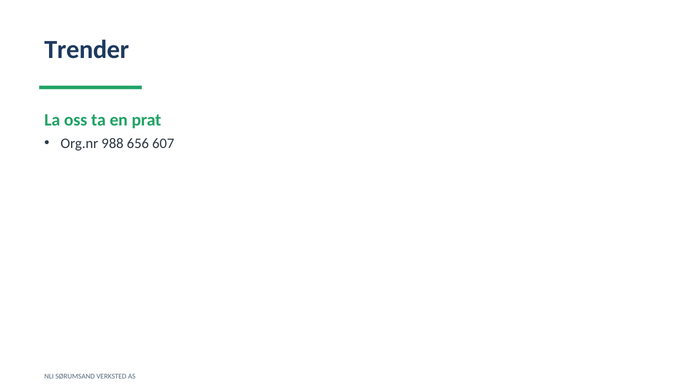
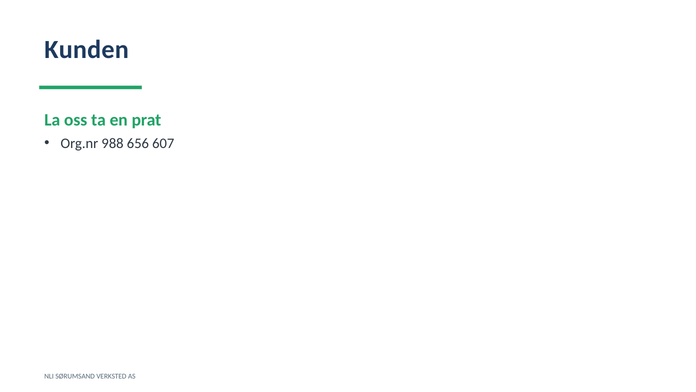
Trender: Trender -> Kunden (87, 50)
